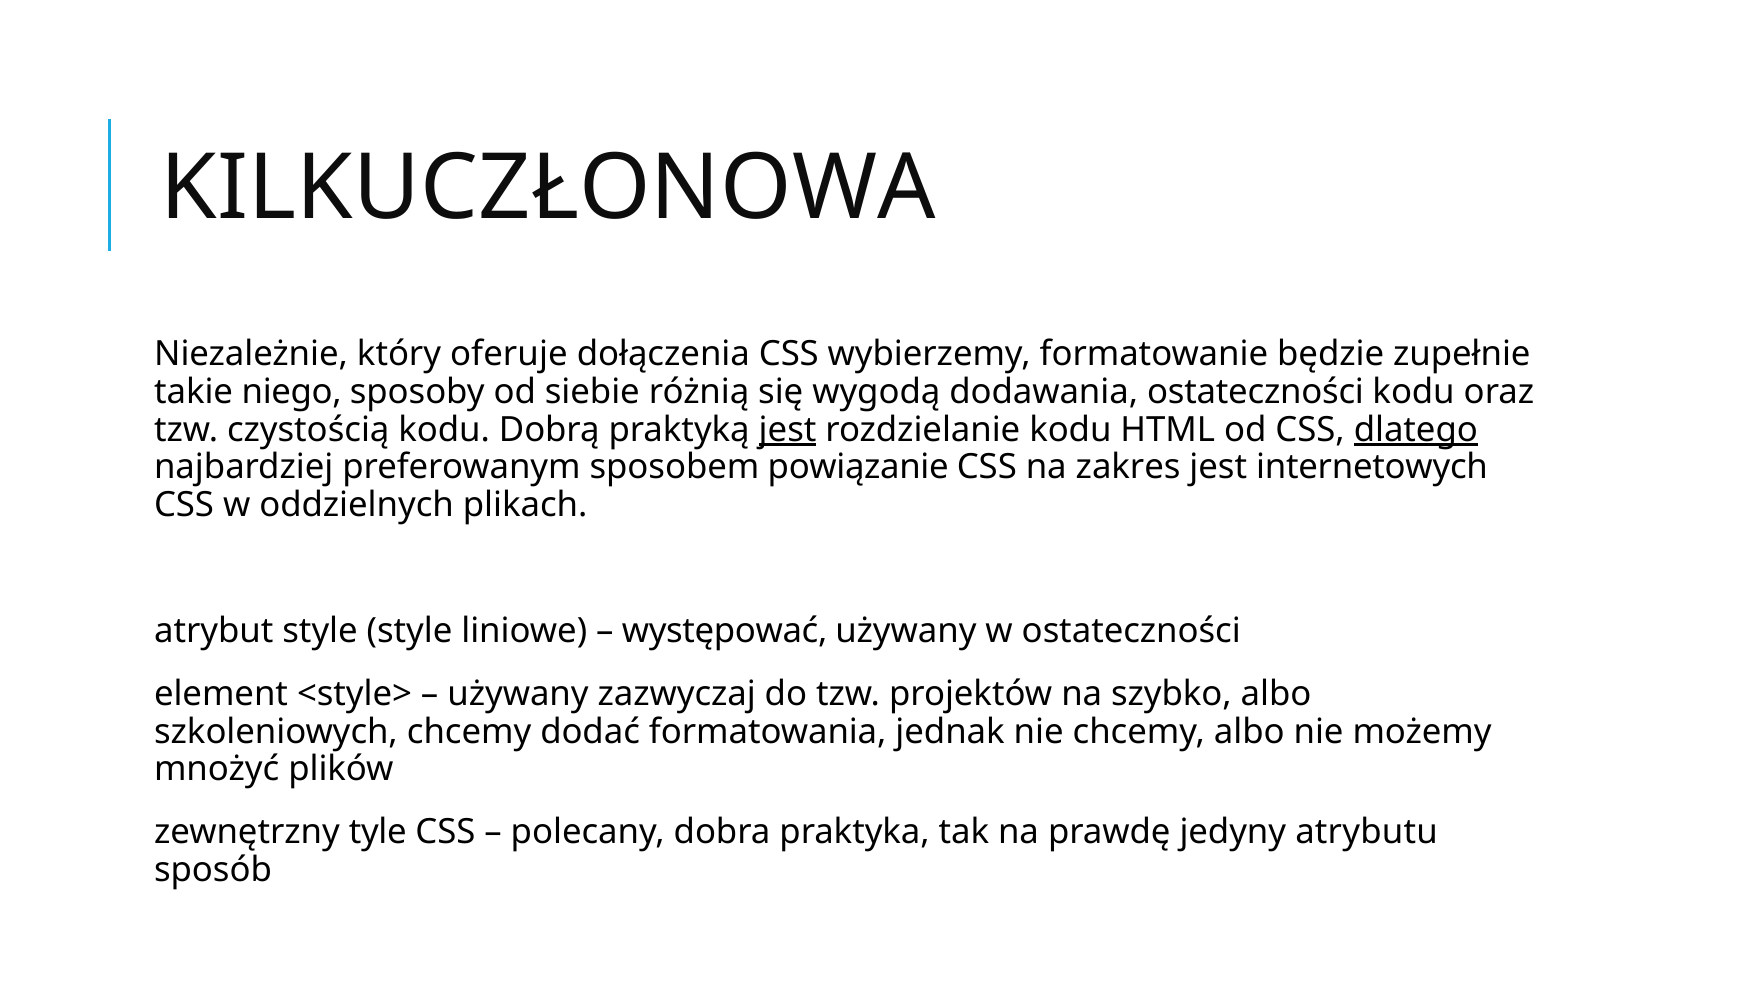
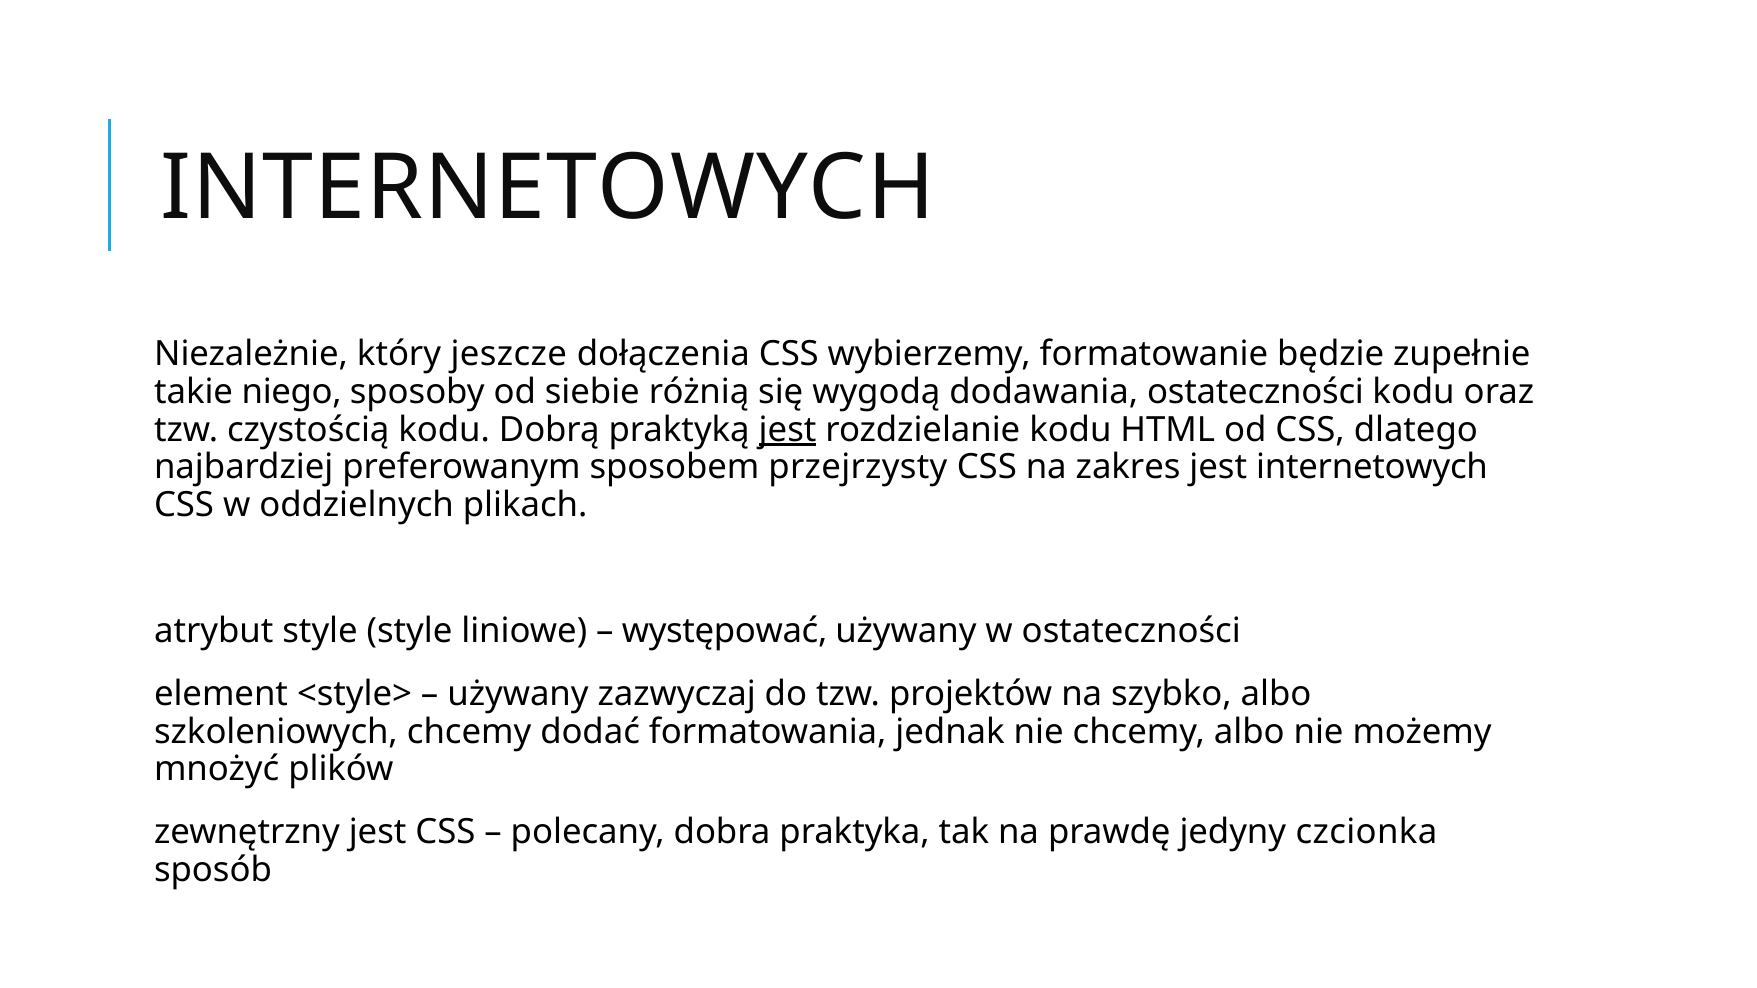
KILKUCZŁONOWA: KILKUCZŁONOWA -> INTERNETOWYCH (548, 189)
oferuje: oferuje -> jeszcze (509, 355)
dlatego underline: present -> none (1416, 430)
powiązanie: powiązanie -> przejrzysty (858, 467)
zewnętrzny tyle: tyle -> jest (378, 833)
atrybutu: atrybutu -> czcionka (1366, 833)
